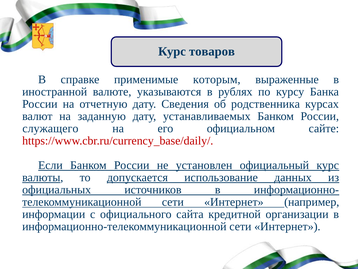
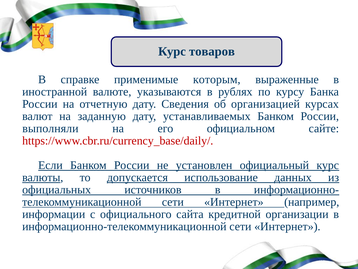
родственника: родственника -> организацией (265, 104)
служащего: служащего -> выполняли (50, 128)
